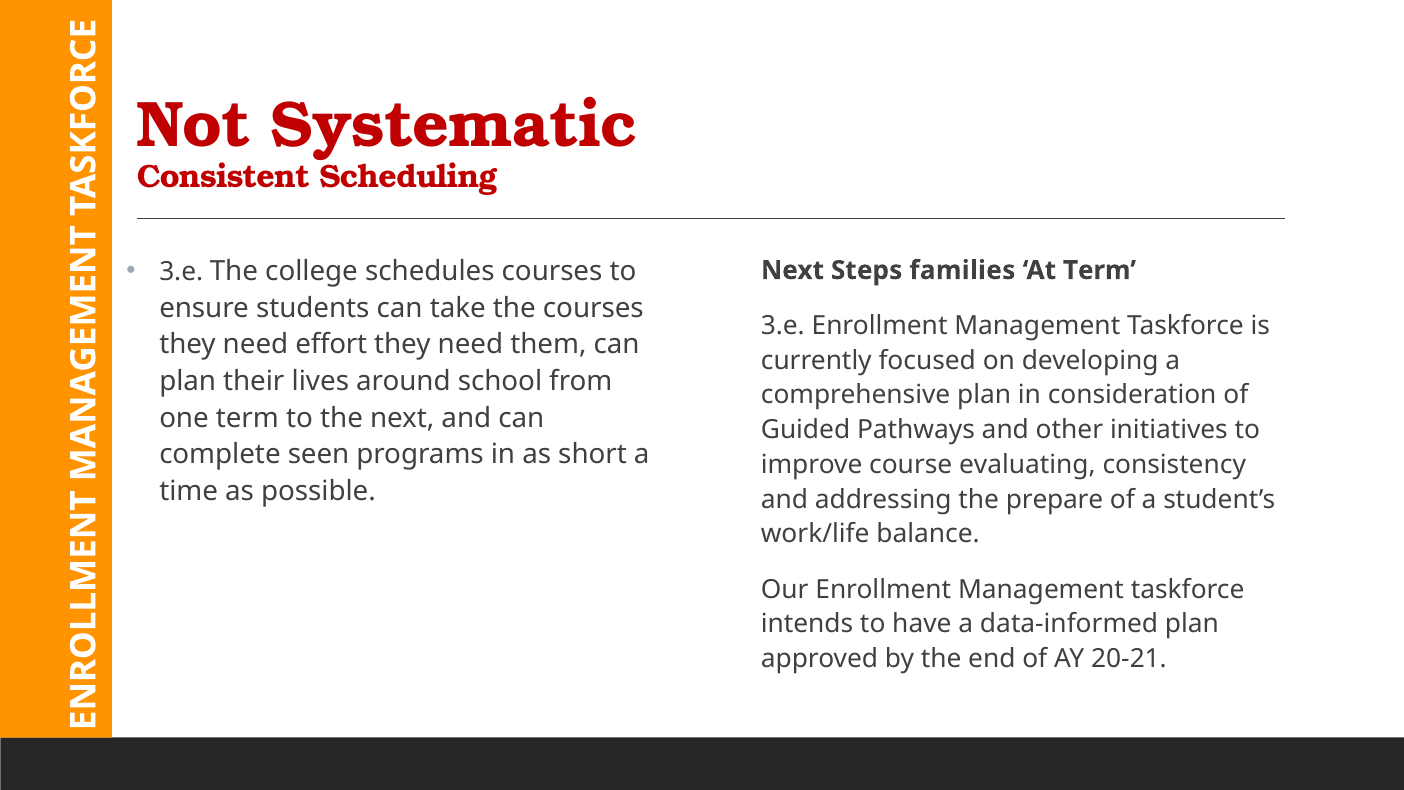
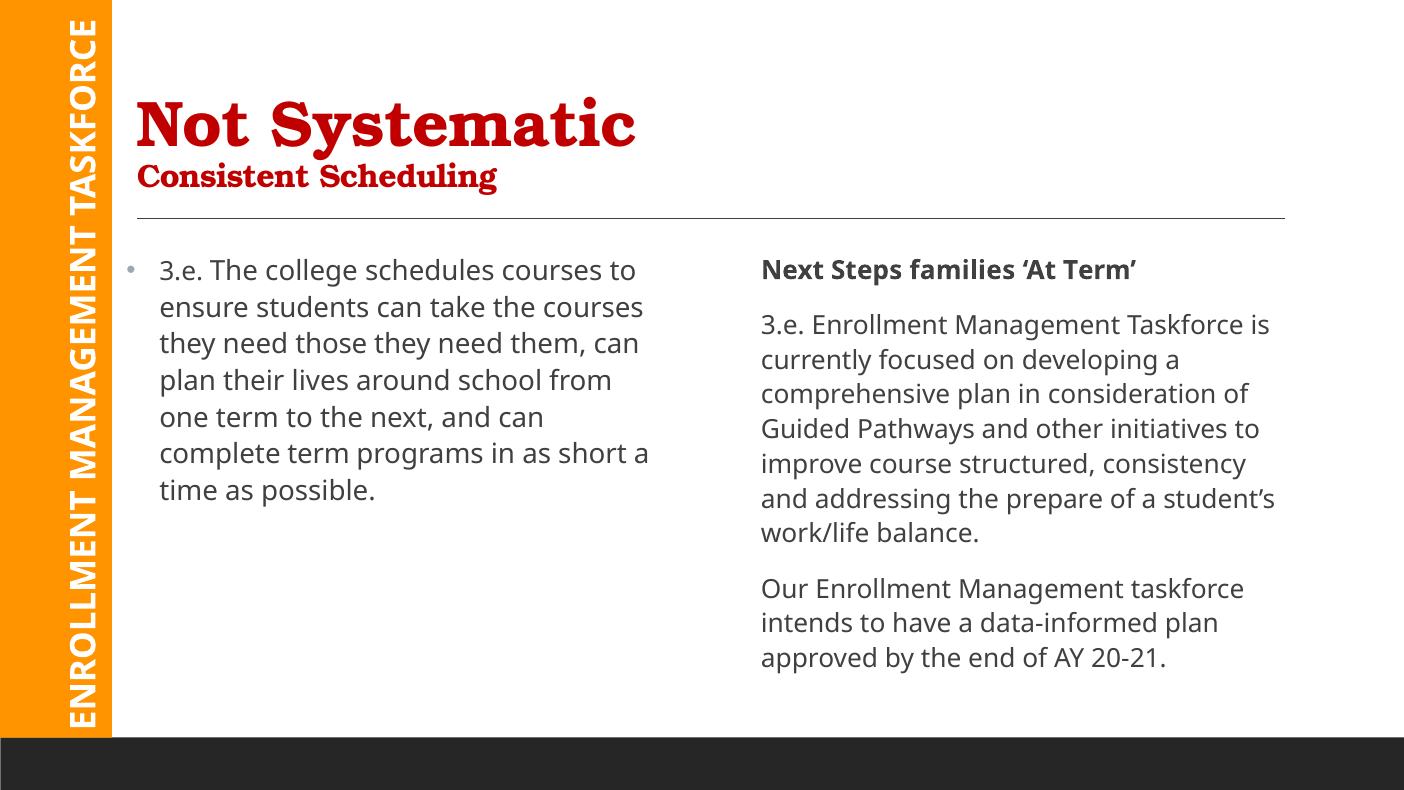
effort: effort -> those (331, 345)
complete seen: seen -> term (319, 455)
evaluating: evaluating -> structured (1027, 464)
